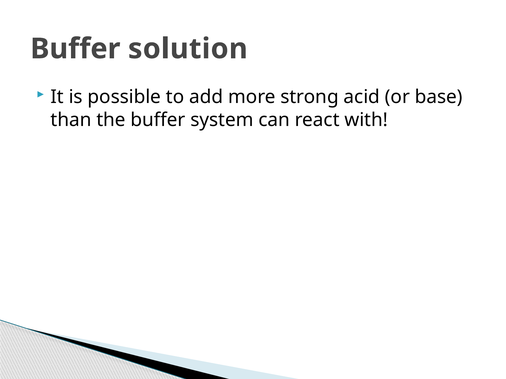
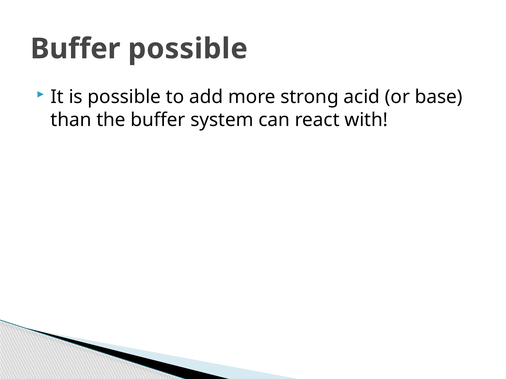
Buffer solution: solution -> possible (188, 49)
